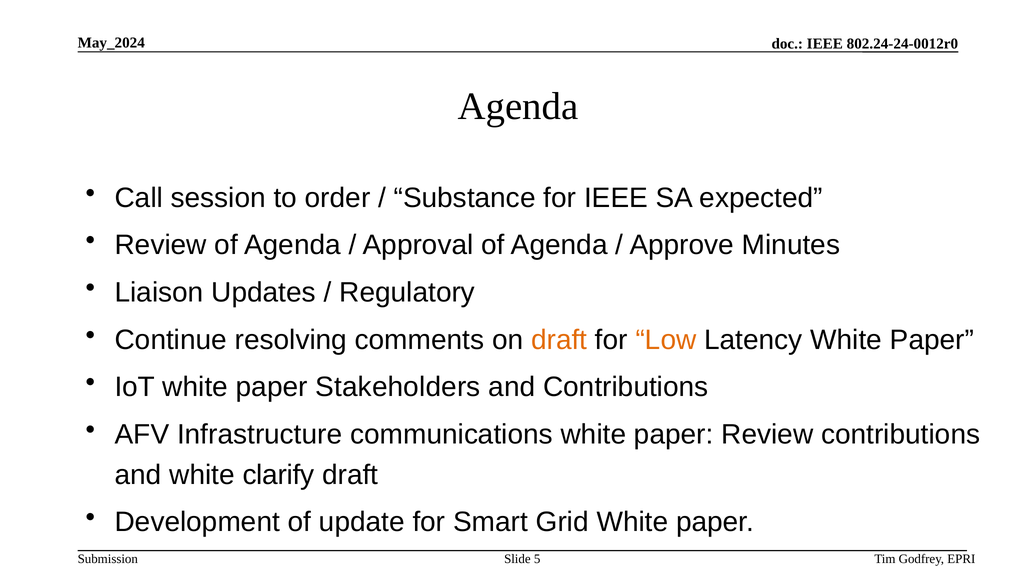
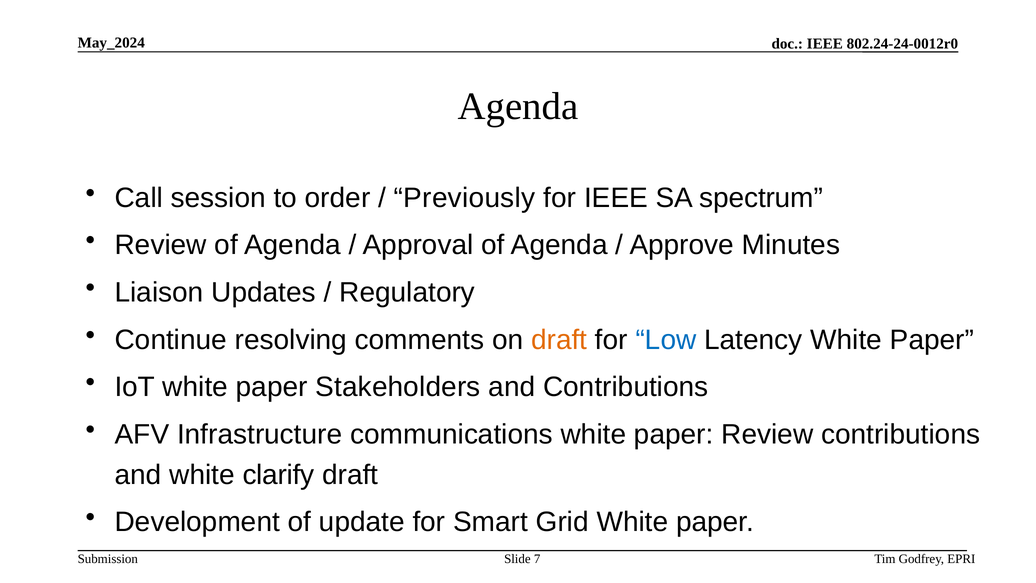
Substance: Substance -> Previously (465, 198)
expected: expected -> spectrum (761, 198)
Low colour: orange -> blue (666, 340)
5: 5 -> 7 (537, 559)
